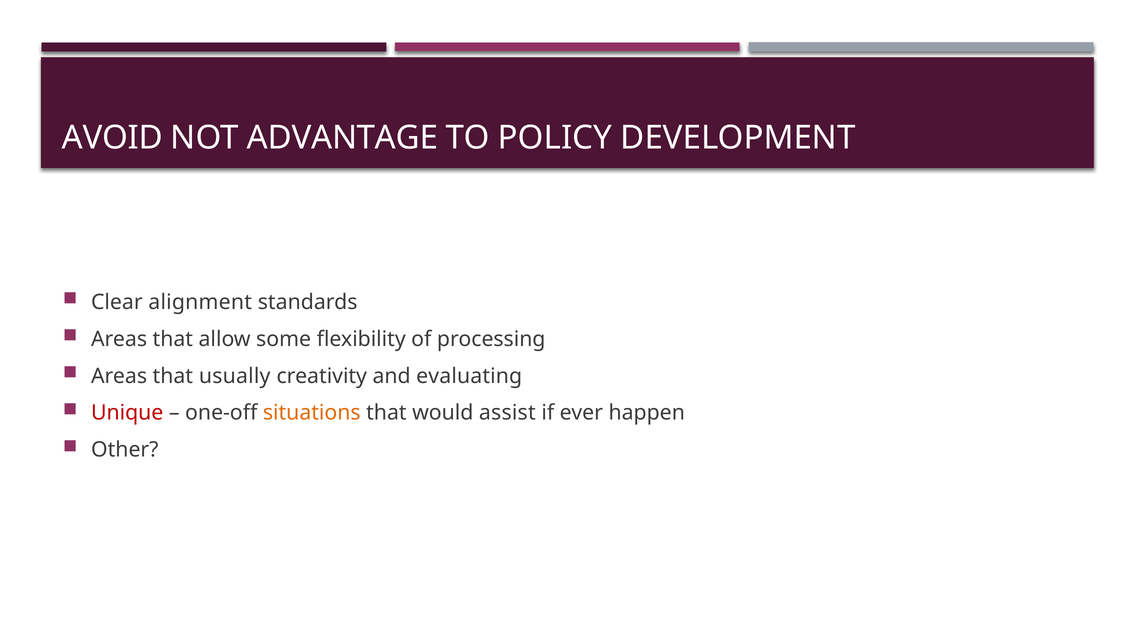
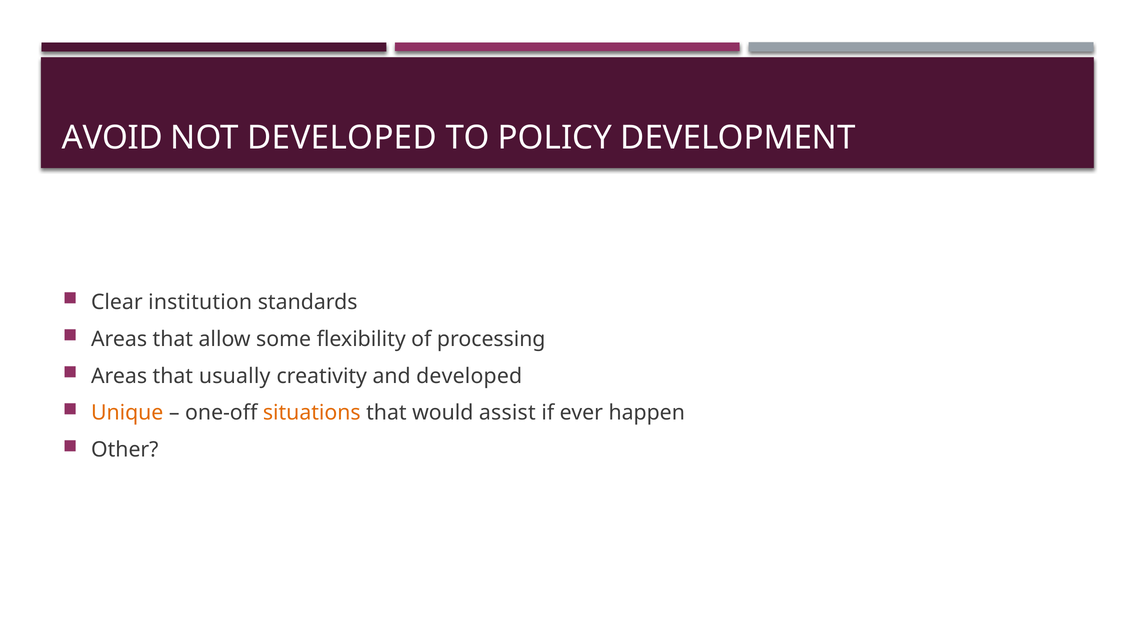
NOT ADVANTAGE: ADVANTAGE -> DEVELOPED (342, 138)
alignment: alignment -> institution (200, 302)
and evaluating: evaluating -> developed (469, 376)
Unique colour: red -> orange (127, 413)
